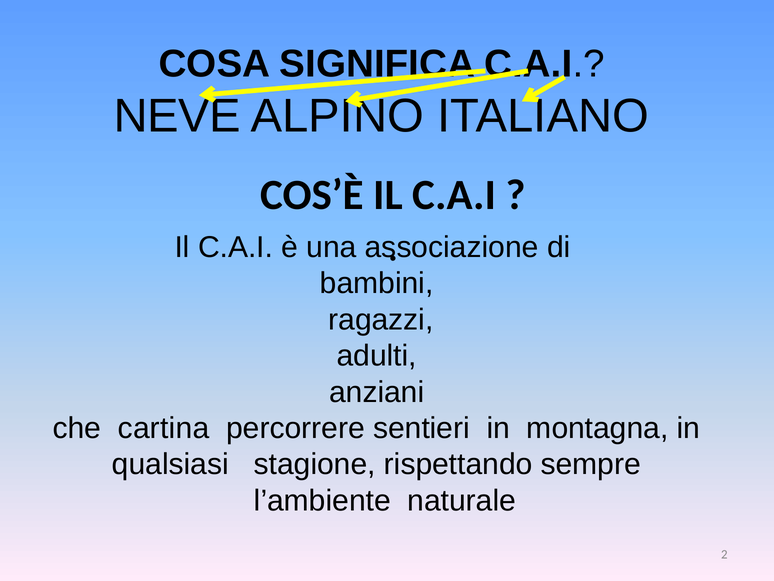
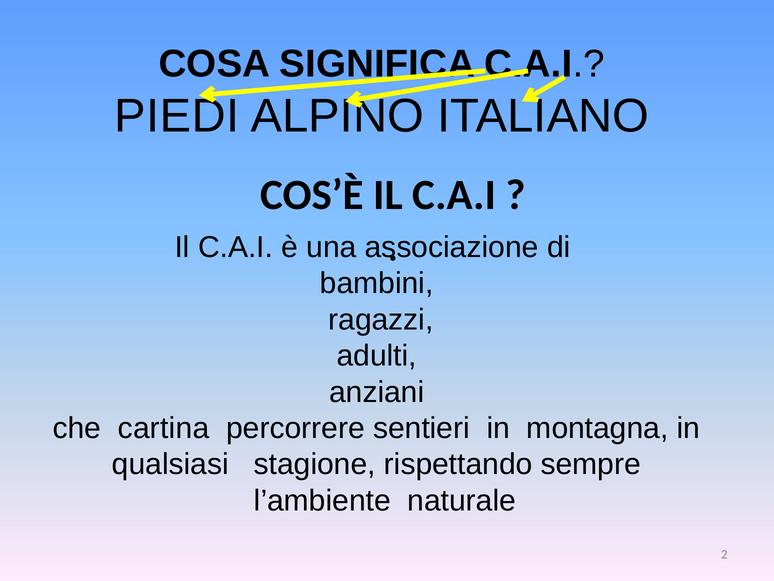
NEVE: NEVE -> PIEDI (177, 116)
